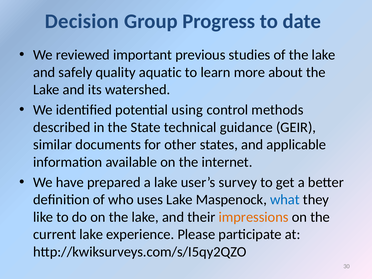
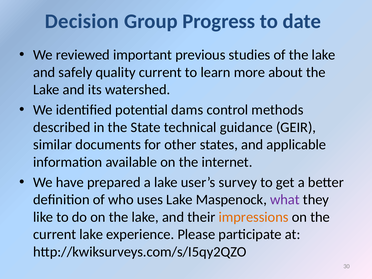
quality aquatic: aquatic -> current (160, 72)
using: using -> dams (187, 110)
what colour: blue -> purple (285, 200)
